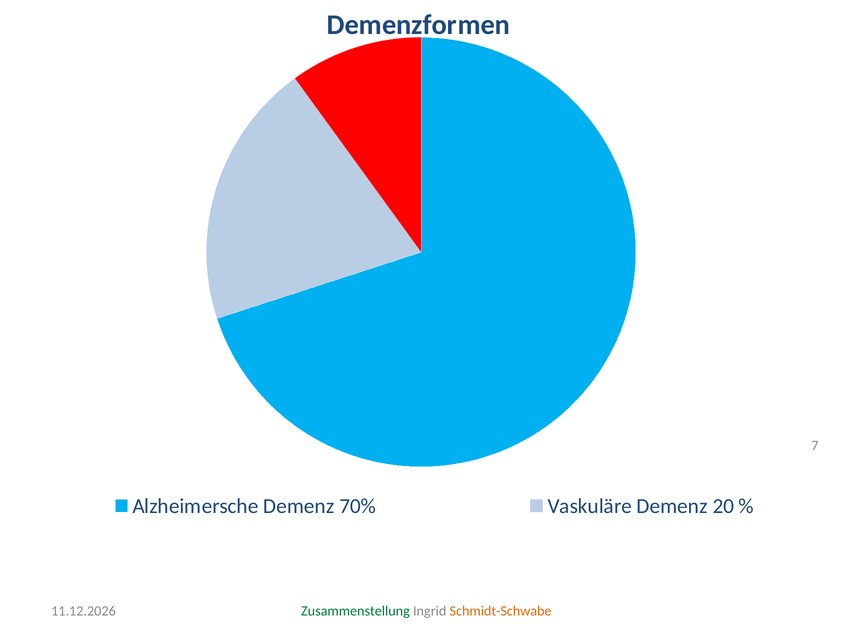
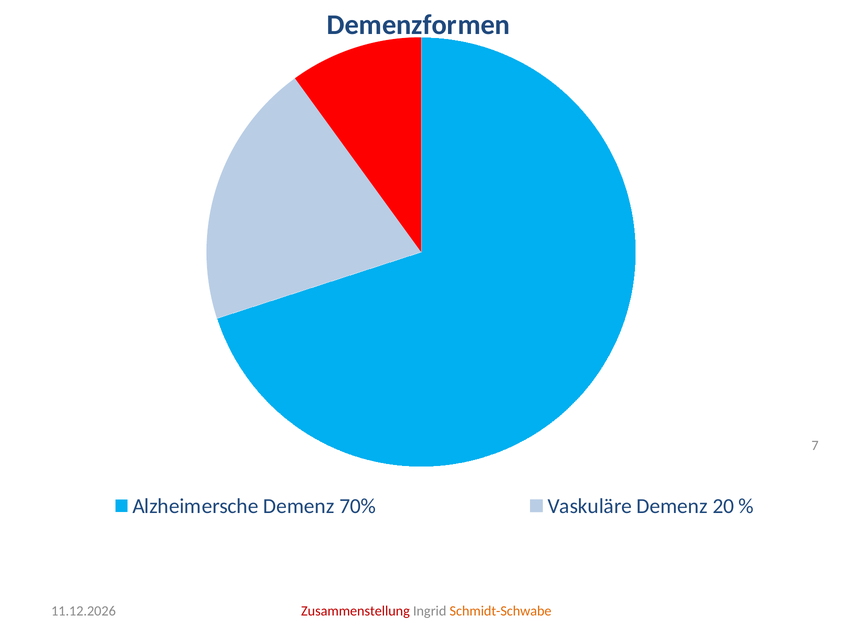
Zusammenstellung colour: green -> red (355, 611)
